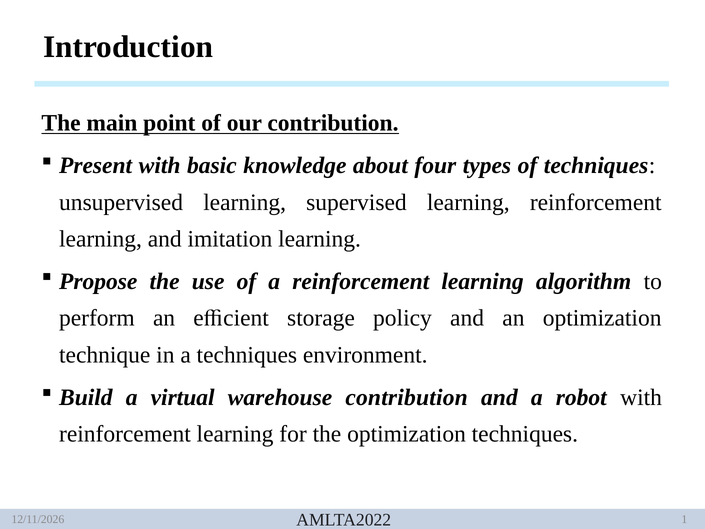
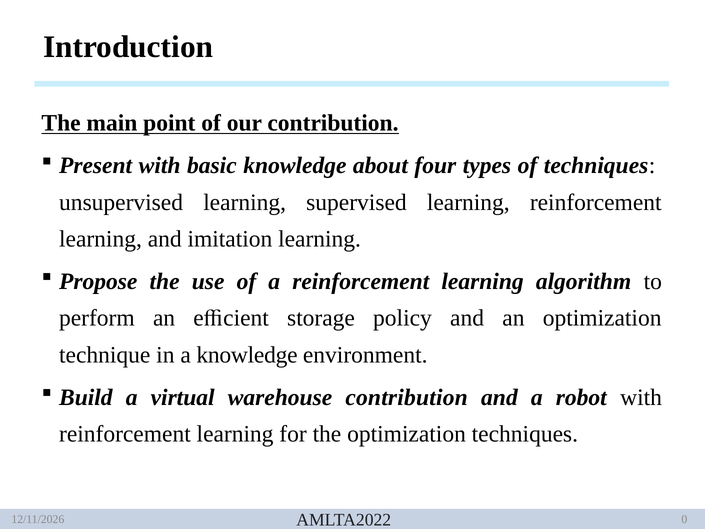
a techniques: techniques -> knowledge (247, 355)
1: 1 -> 0 (684, 519)
